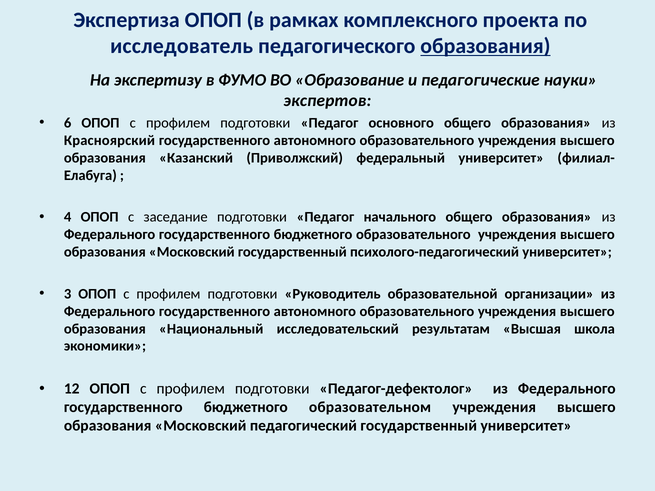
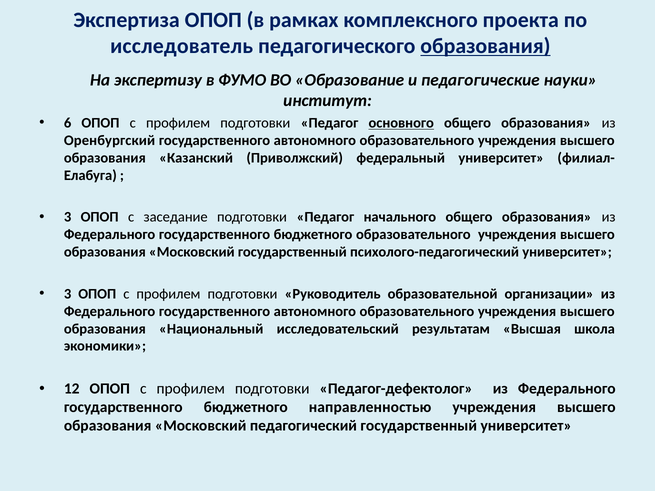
экспертов: экспертов -> институт (328, 101)
основного underline: none -> present (401, 123)
Красноярский: Красноярский -> Оренбургский (110, 140)
4: 4 -> 3 (68, 217)
образовательном: образовательном -> направленностью (370, 408)
